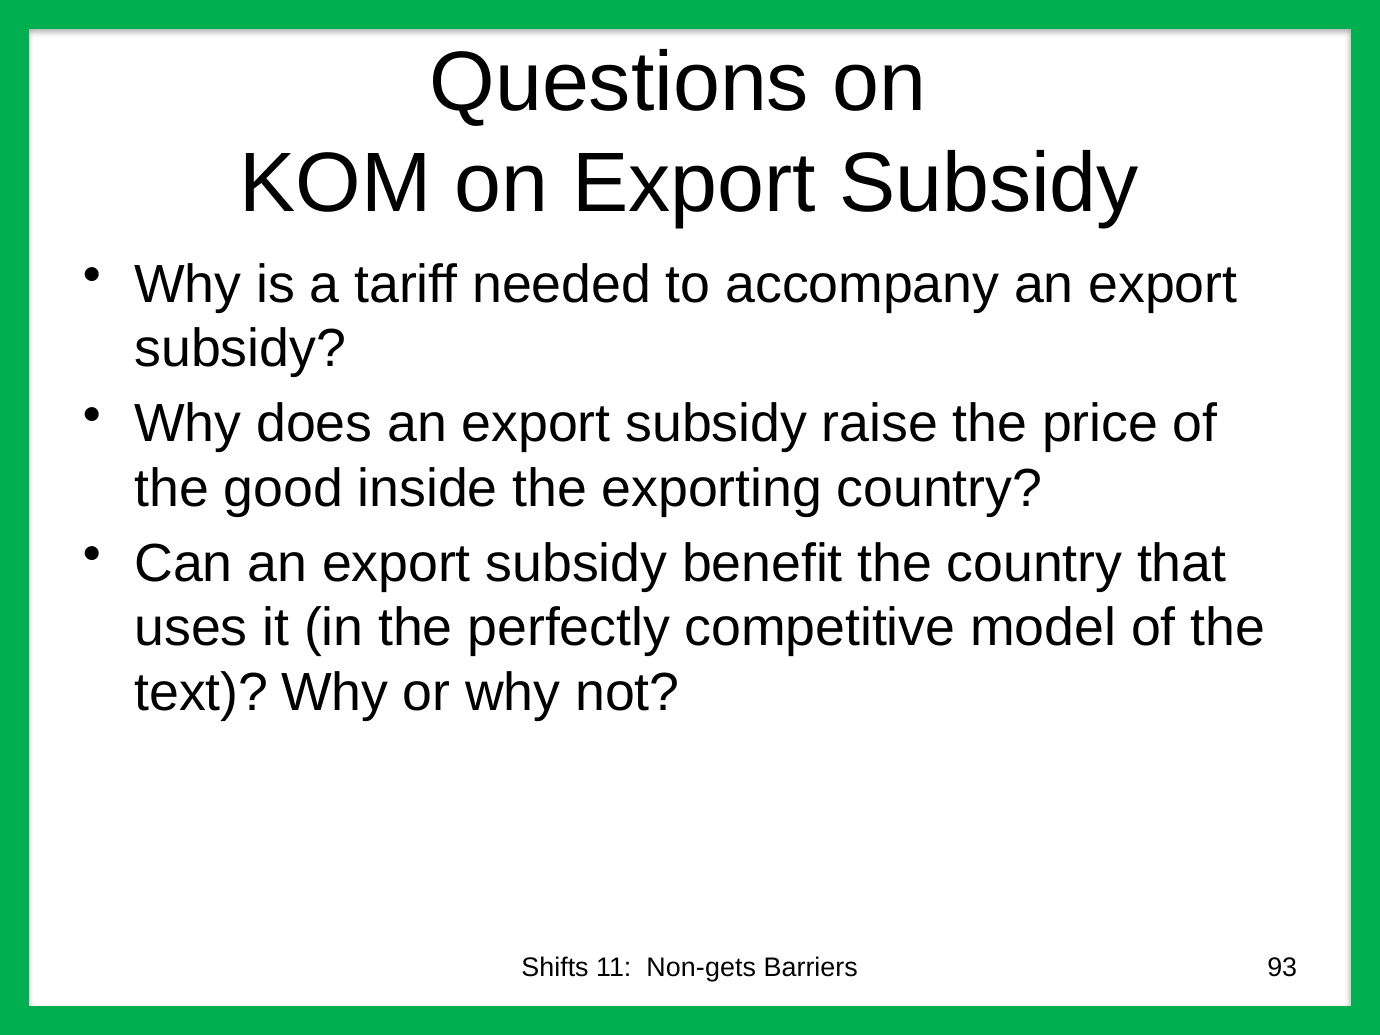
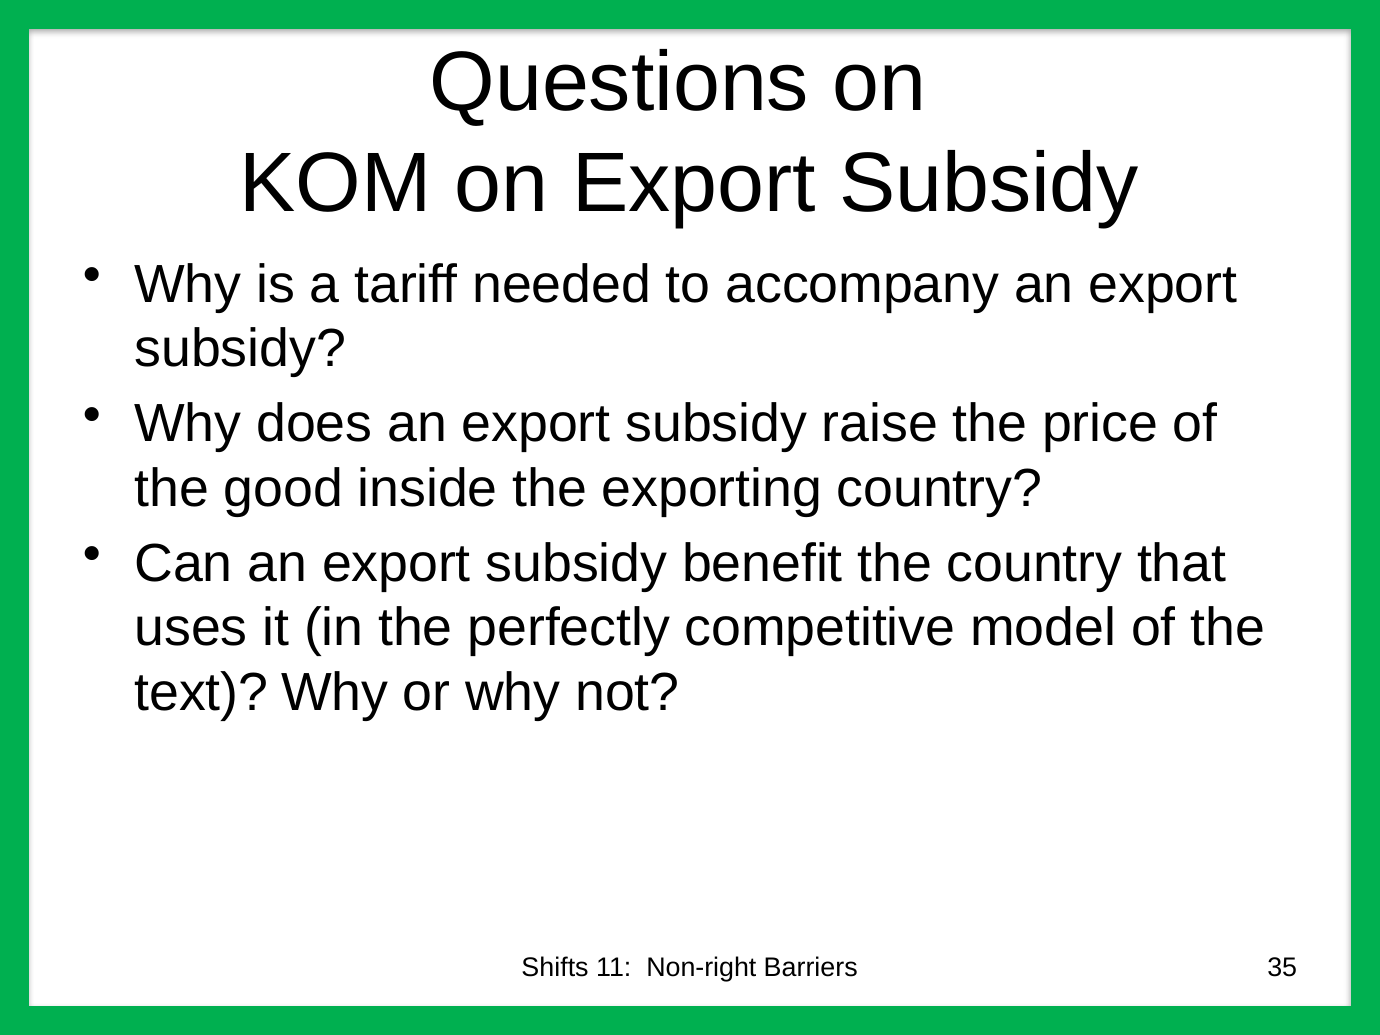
Non-gets: Non-gets -> Non-right (701, 967)
93: 93 -> 35 (1282, 967)
